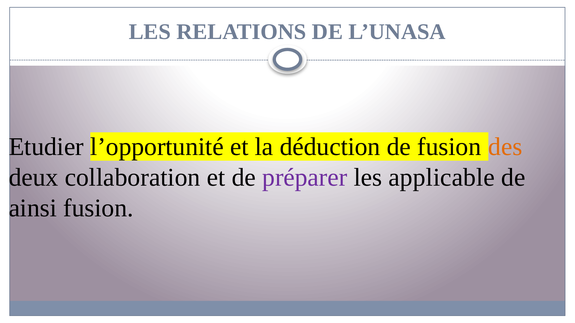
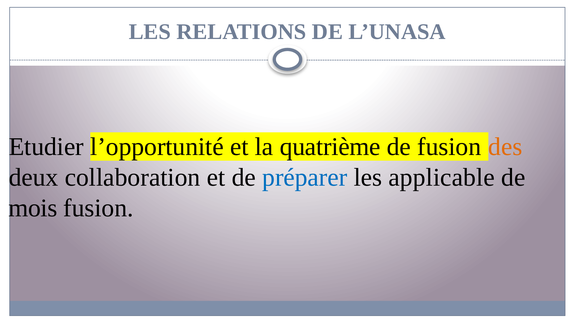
déduction: déduction -> quatrième (330, 147)
préparer colour: purple -> blue (305, 178)
ainsi: ainsi -> mois (33, 208)
